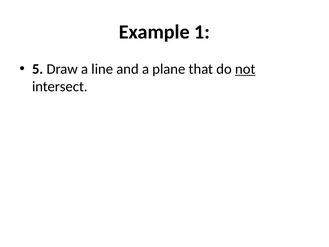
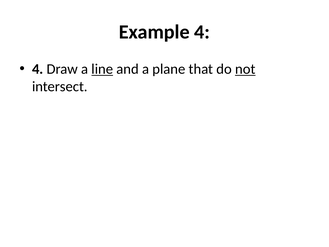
Example 1: 1 -> 4 (202, 32)
5: 5 -> 4 (38, 69)
line underline: none -> present (102, 69)
